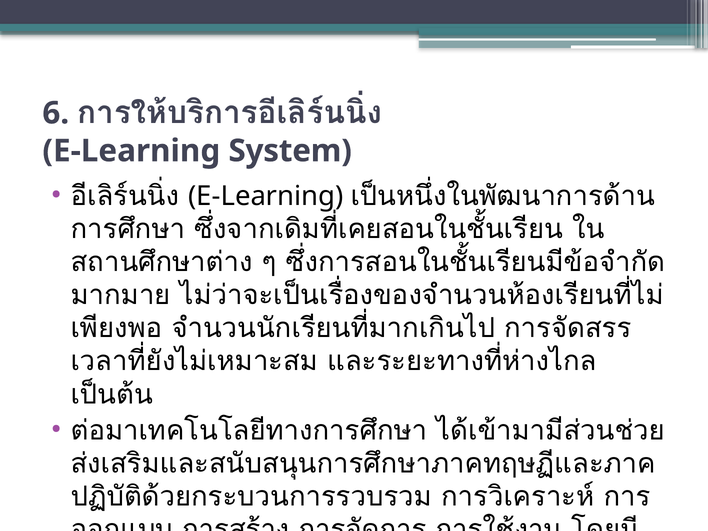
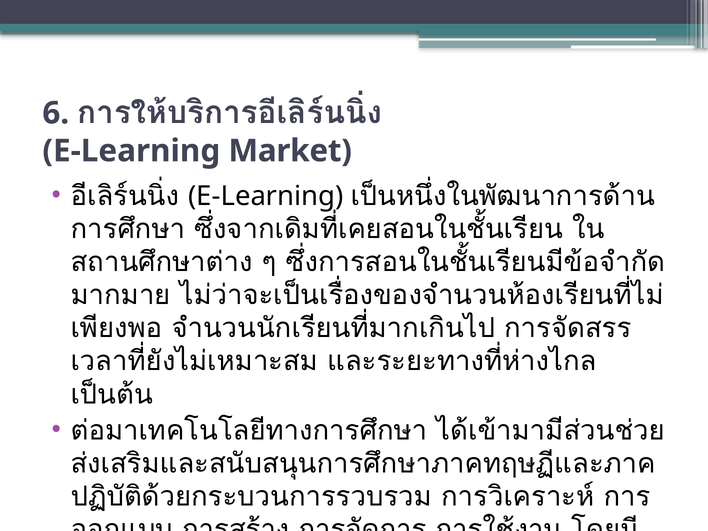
System: System -> Market (290, 151)
